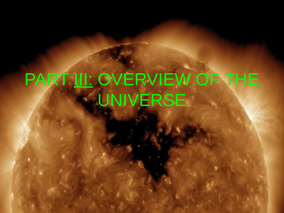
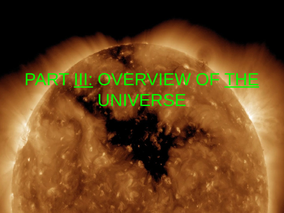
THE underline: none -> present (242, 80)
